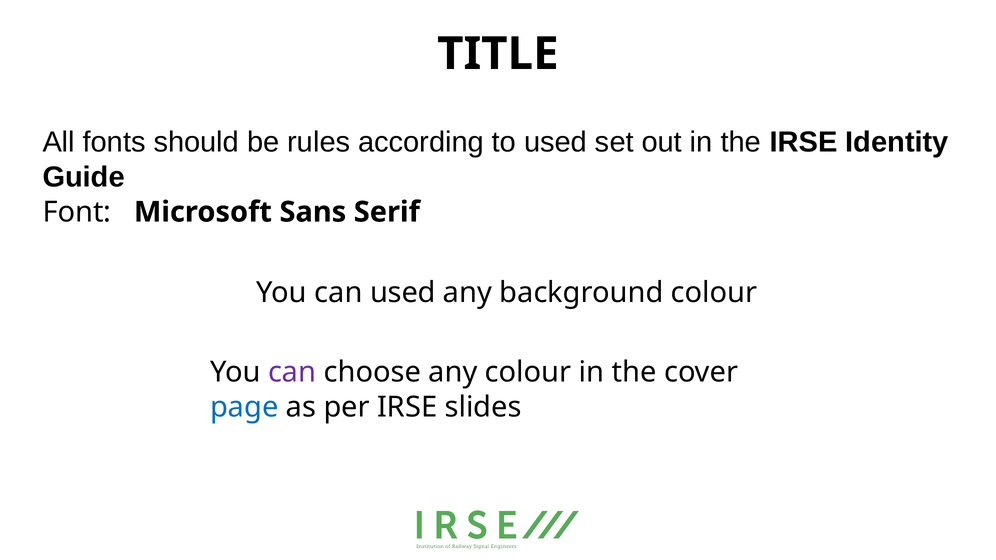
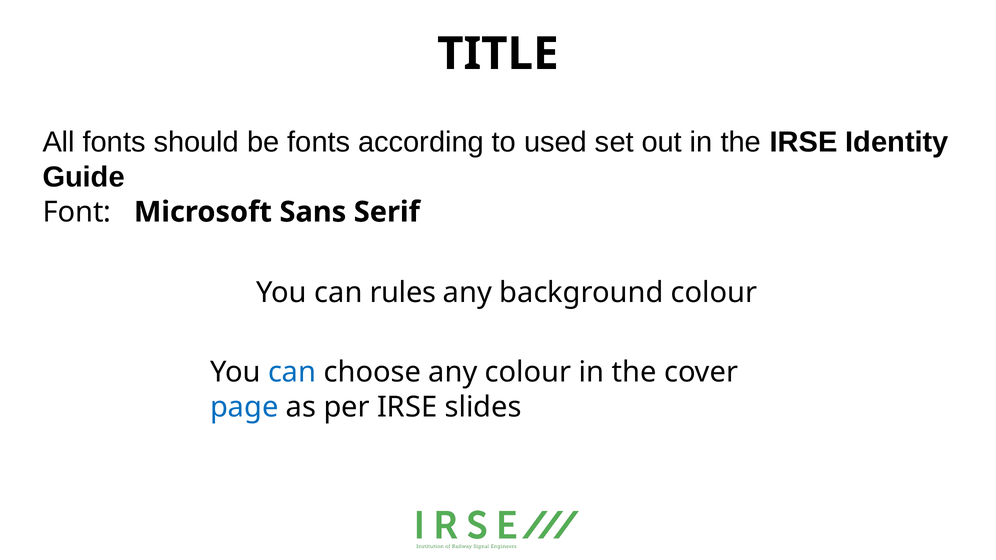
be rules: rules -> fonts (319, 142)
can used: used -> rules (403, 293)
can colour: purple -> blue (292, 372)
